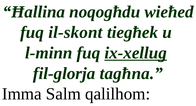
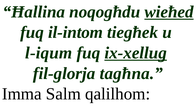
wieħed underline: none -> present (169, 12)
il-skont: il-skont -> il-intom (75, 32)
l-minn: l-minn -> l-iqum (49, 53)
